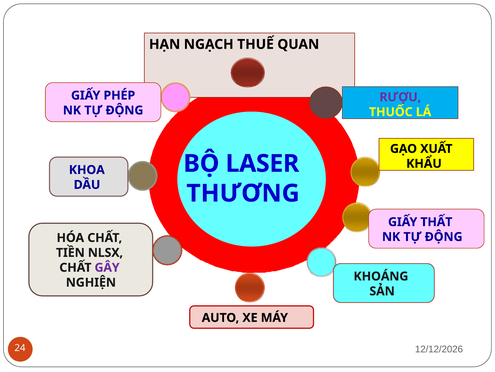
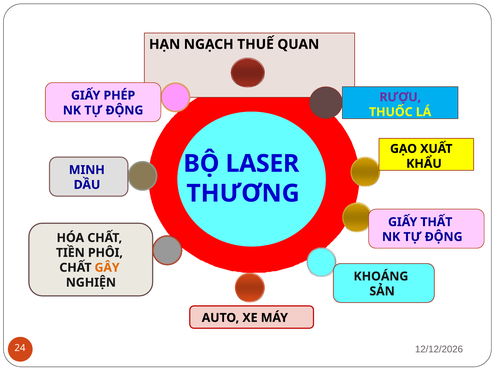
KHOA: KHOA -> MINH (87, 170)
NLSX: NLSX -> PHÔI (105, 252)
GÂY colour: purple -> orange (107, 267)
